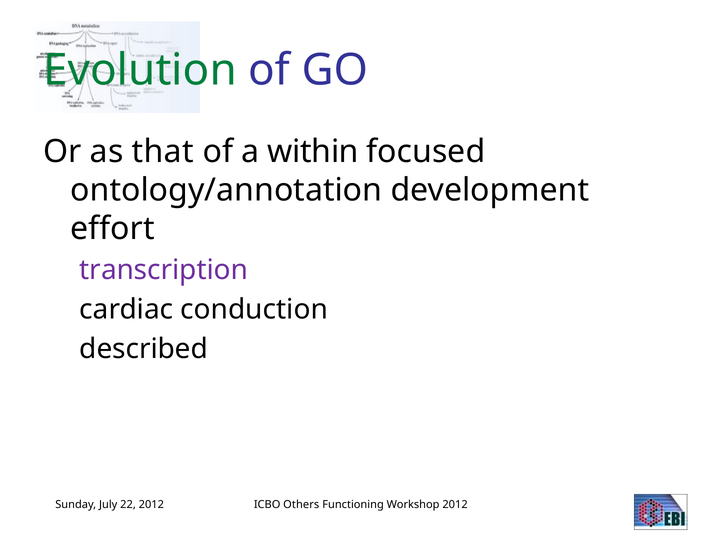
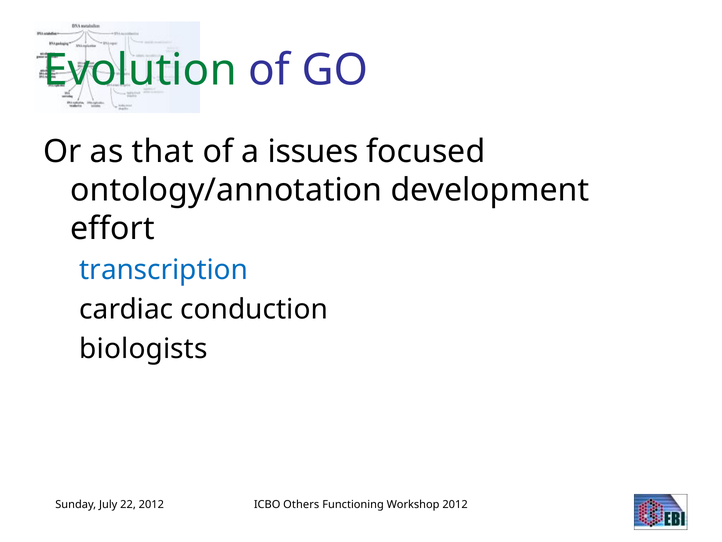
within: within -> issues (313, 151)
transcription colour: purple -> blue (164, 270)
described: described -> biologists (144, 349)
